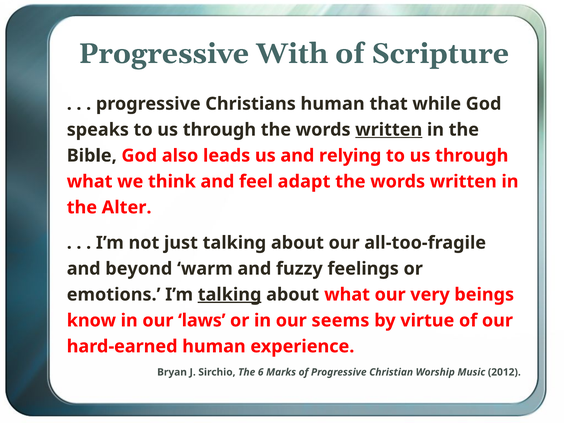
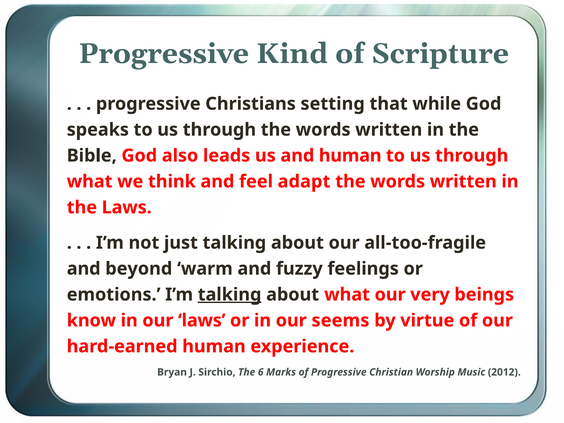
With: With -> Kind (292, 54)
Christians human: human -> setting (333, 104)
written underline: present -> none (389, 130)
and relying: relying -> human (350, 156)
the Alter: Alter -> Laws (127, 207)
